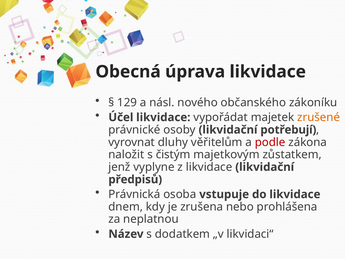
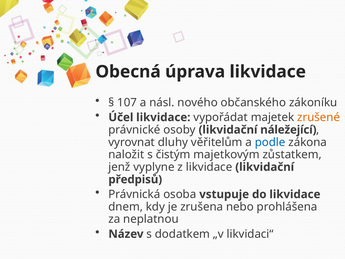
129: 129 -> 107 (127, 102)
potřebují: potřebují -> náležející (288, 130)
podle colour: red -> blue (270, 142)
